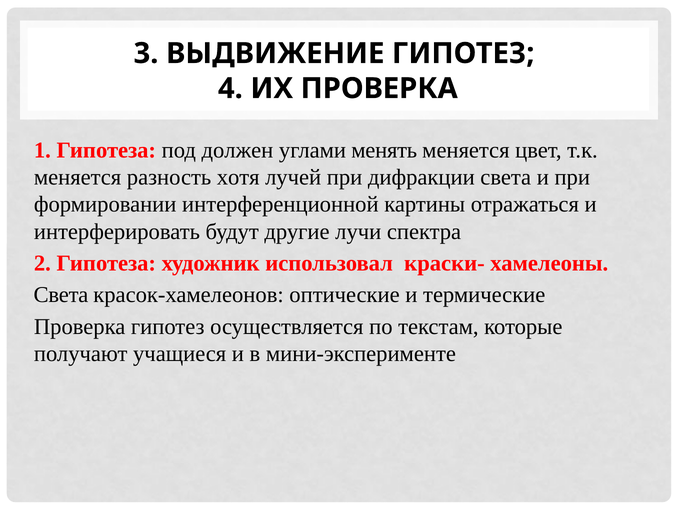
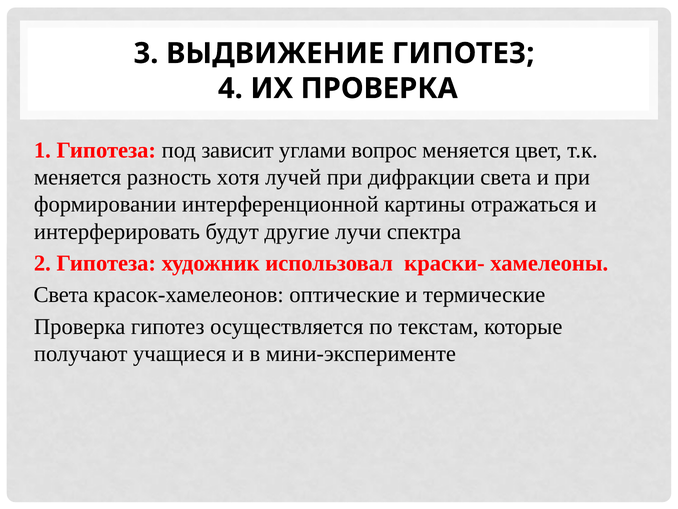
должен: должен -> зависит (238, 150)
менять: менять -> вопрос (384, 150)
